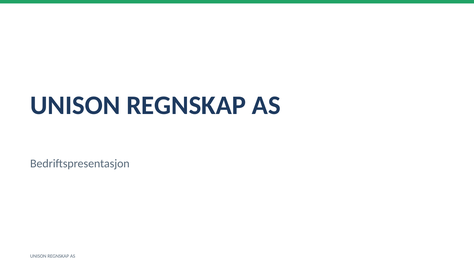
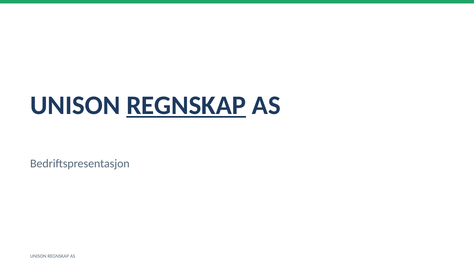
REGNSKAP underline: none -> present (186, 105)
